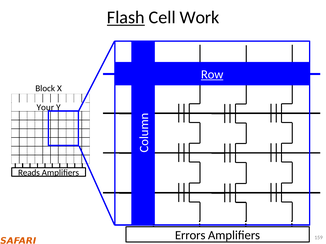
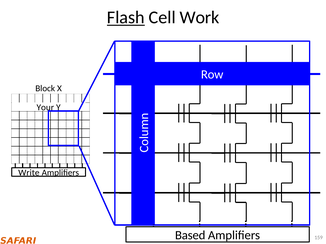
Row underline: present -> none (212, 75)
Reads: Reads -> Write (29, 173)
Errors: Errors -> Based (190, 236)
